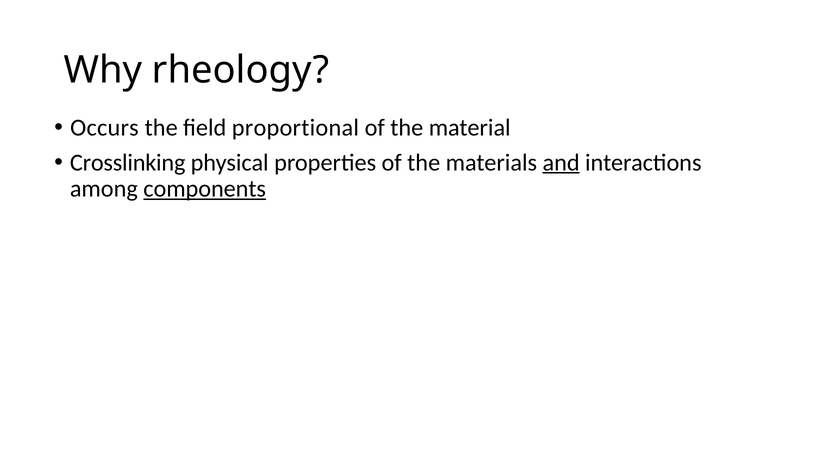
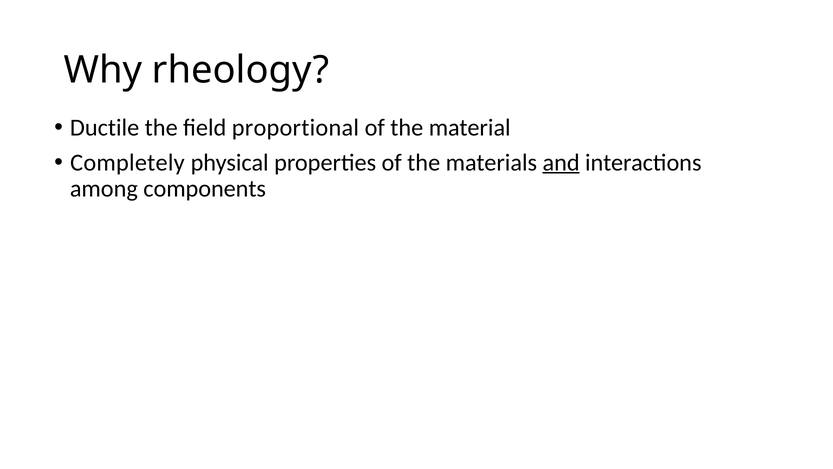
Occurs: Occurs -> Ductile (105, 127)
Crosslinking: Crosslinking -> Completely (127, 162)
components underline: present -> none (205, 189)
